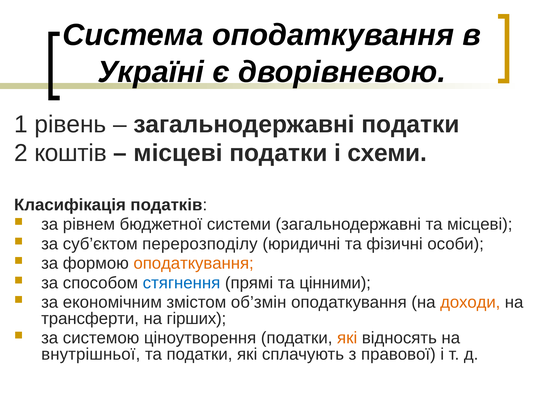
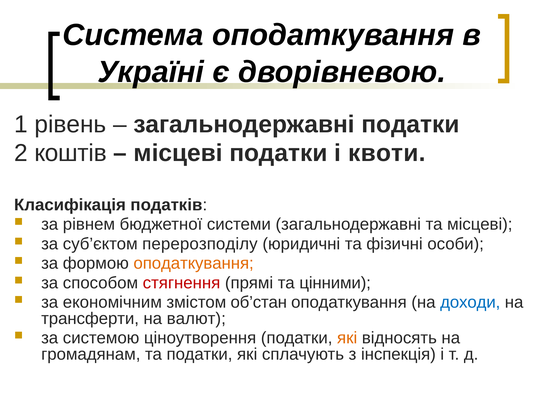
схеми: схеми -> квоти (387, 153)
стягнення colour: blue -> red (182, 283)
об’змін: об’змін -> об’стан (259, 303)
доходи colour: orange -> blue (470, 303)
гірших: гірших -> валют (196, 319)
внутрішньої: внутрішньої -> громадянам (91, 354)
правової: правової -> інспекція (398, 354)
